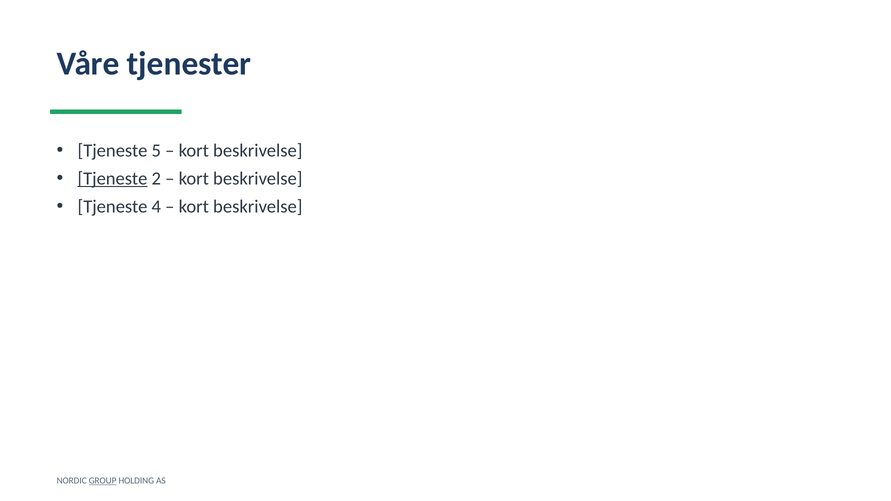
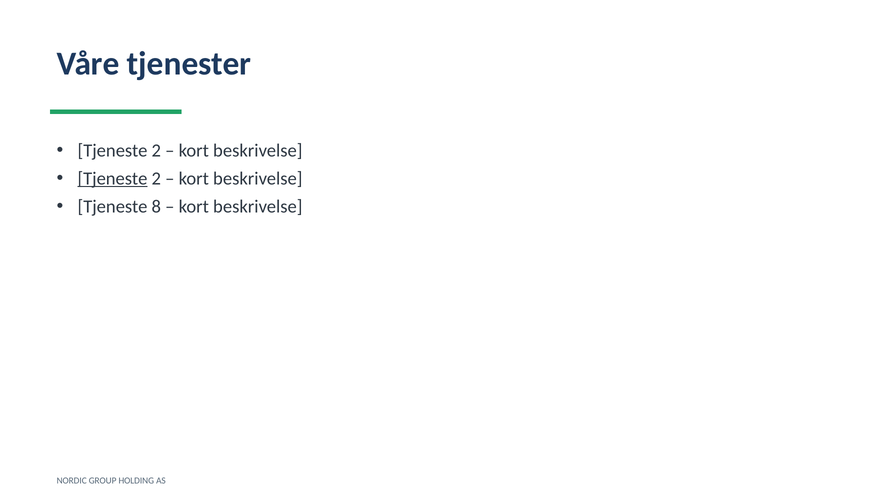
5: 5 -> 2 (156, 151)
4: 4 -> 8 (156, 207)
GROUP underline: present -> none (103, 481)
